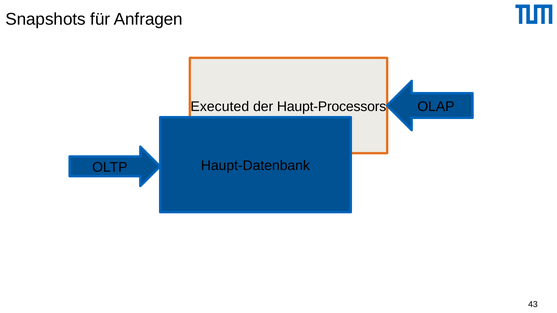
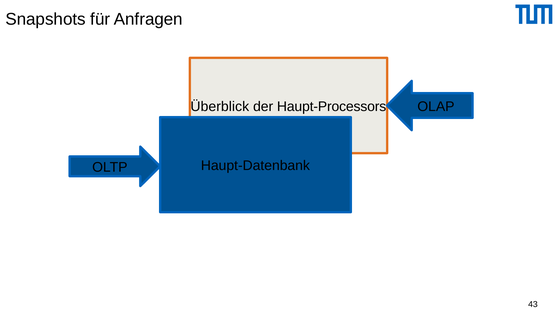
Executed: Executed -> Überblick (220, 107)
